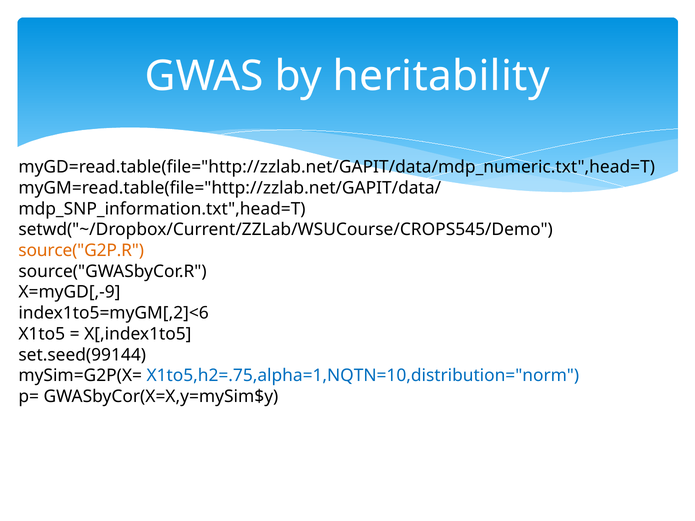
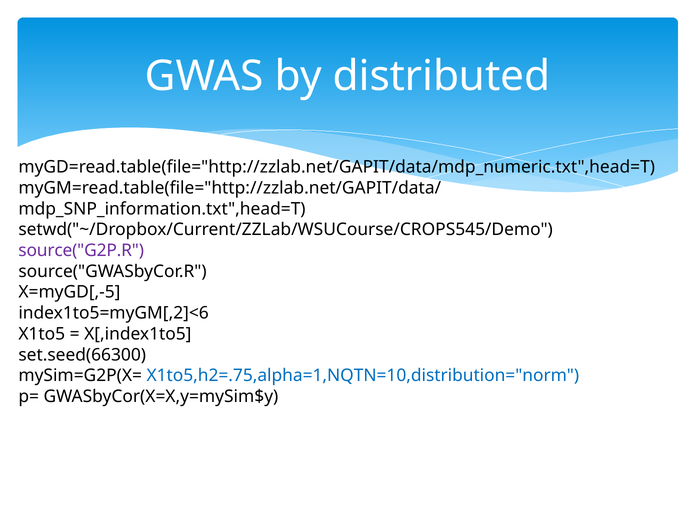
heritability: heritability -> distributed (441, 76)
source("G2P.R colour: orange -> purple (81, 251)
X=myGD[,-9: X=myGD[,-9 -> X=myGD[,-5 (69, 292)
set.seed(99144: set.seed(99144 -> set.seed(66300 (82, 355)
